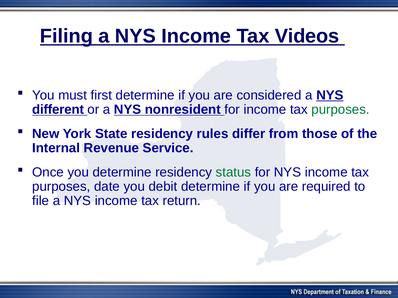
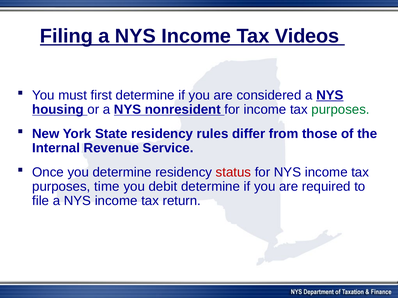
different: different -> housing (58, 110)
status colour: green -> red (233, 172)
date: date -> time (107, 187)
